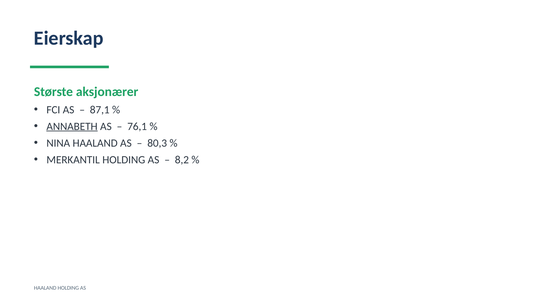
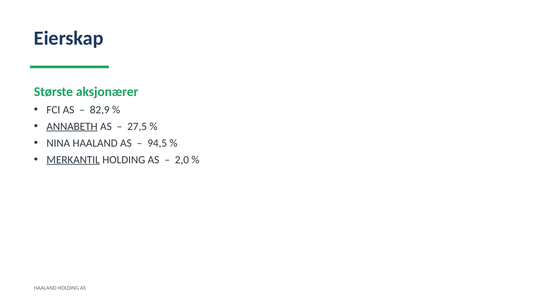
87,1: 87,1 -> 82,9 (100, 110)
76,1: 76,1 -> 27,5 (137, 127)
80,3: 80,3 -> 94,5 (157, 143)
MERKANTIL underline: none -> present (73, 160)
8,2: 8,2 -> 2,0 (182, 160)
